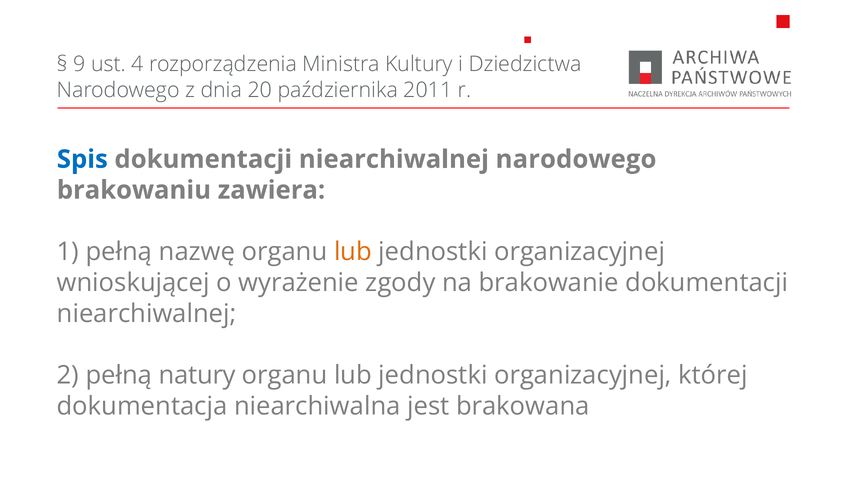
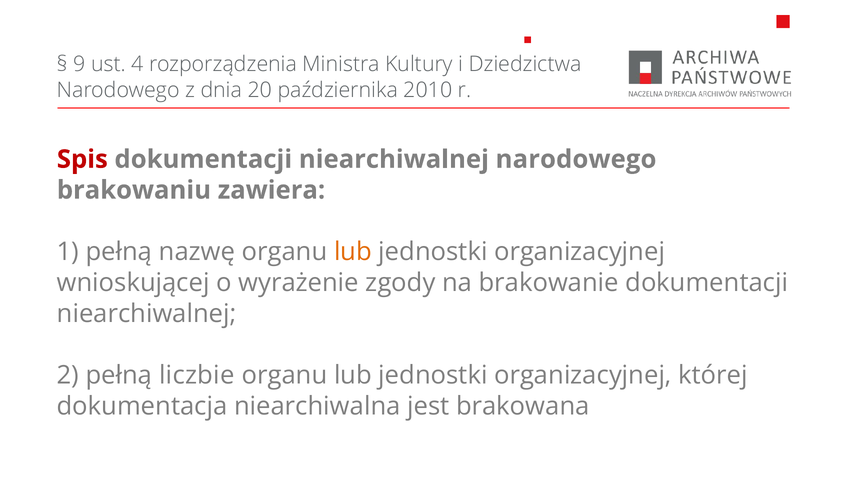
2011: 2011 -> 2010 (428, 90)
Spis colour: blue -> red (82, 159)
natury: natury -> liczbie (197, 375)
